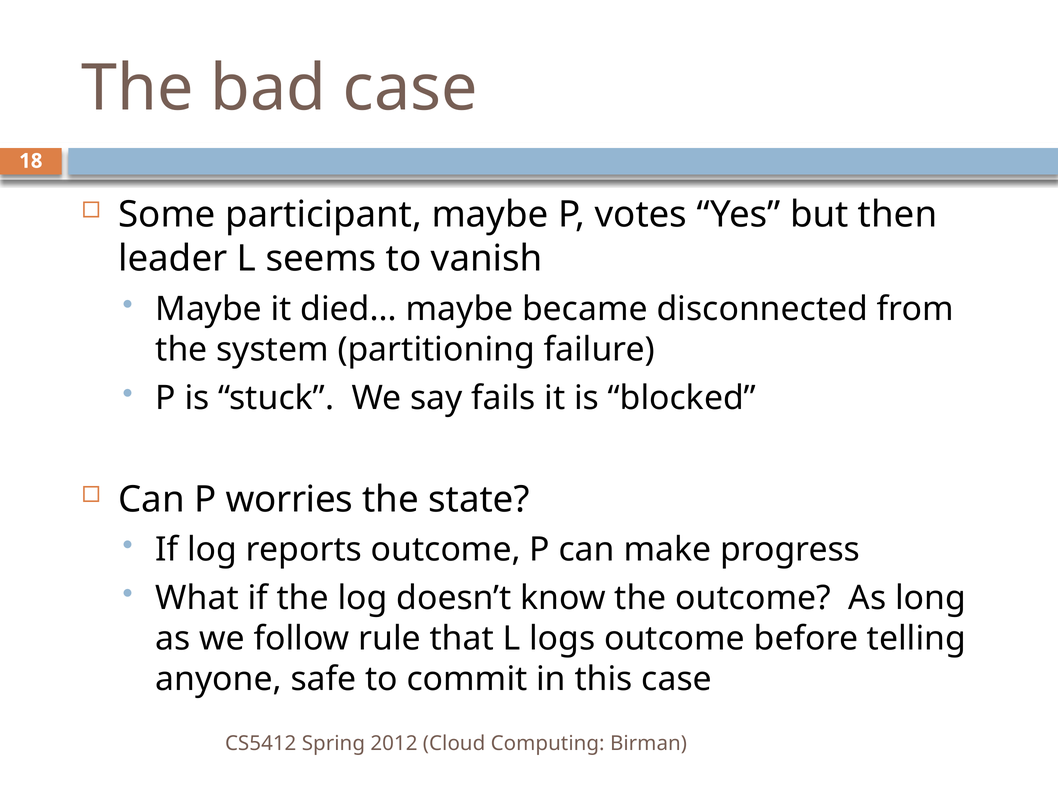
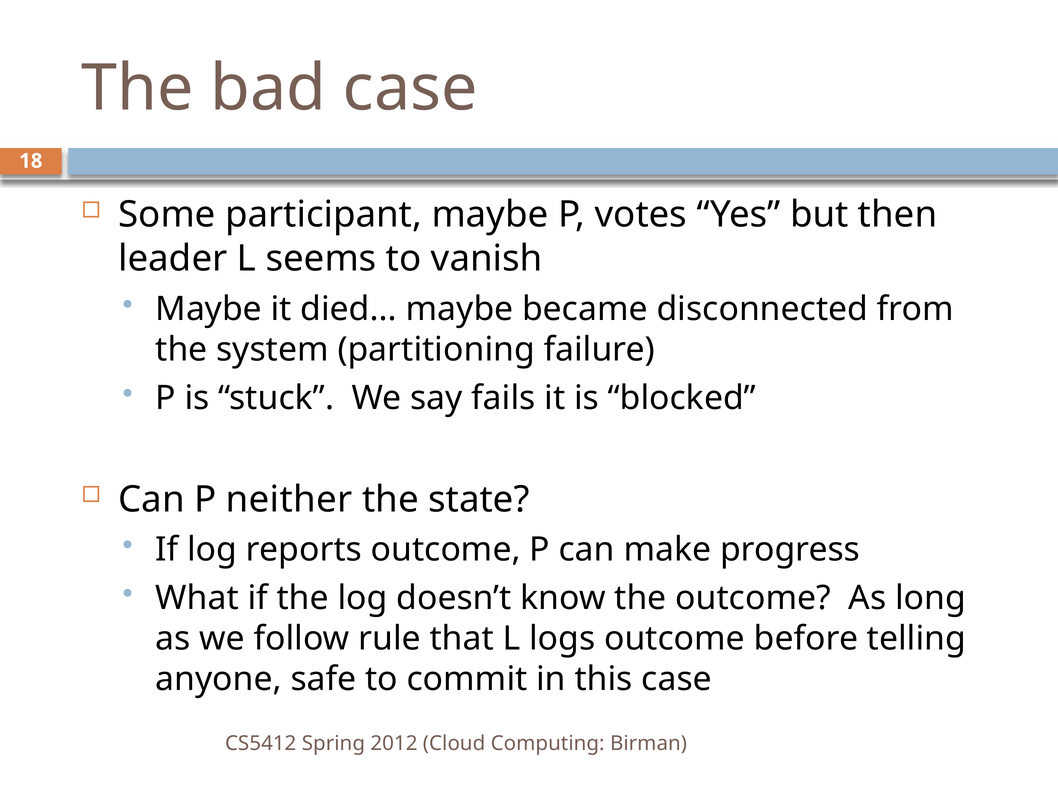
worries: worries -> neither (289, 500)
